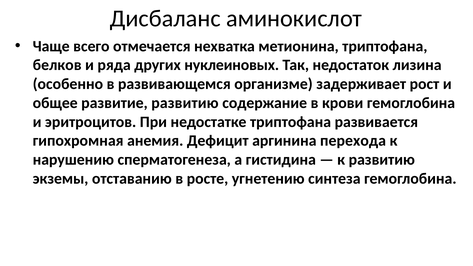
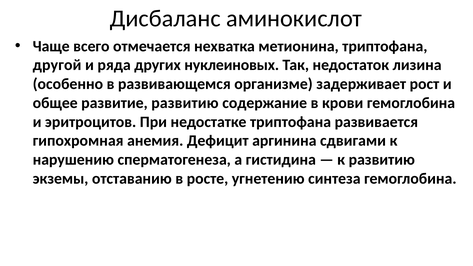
белков: белков -> другой (57, 65)
перехода: перехода -> сдвигами (353, 141)
